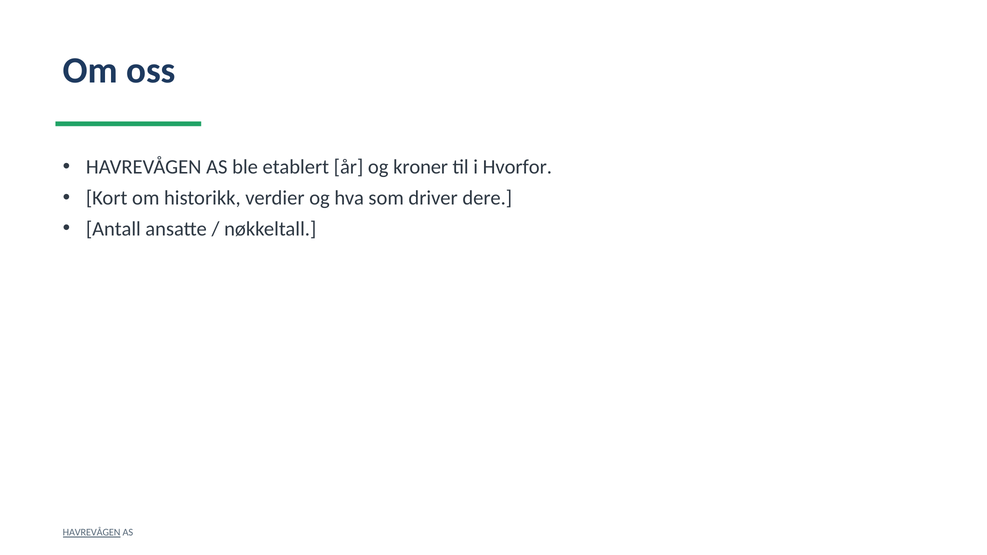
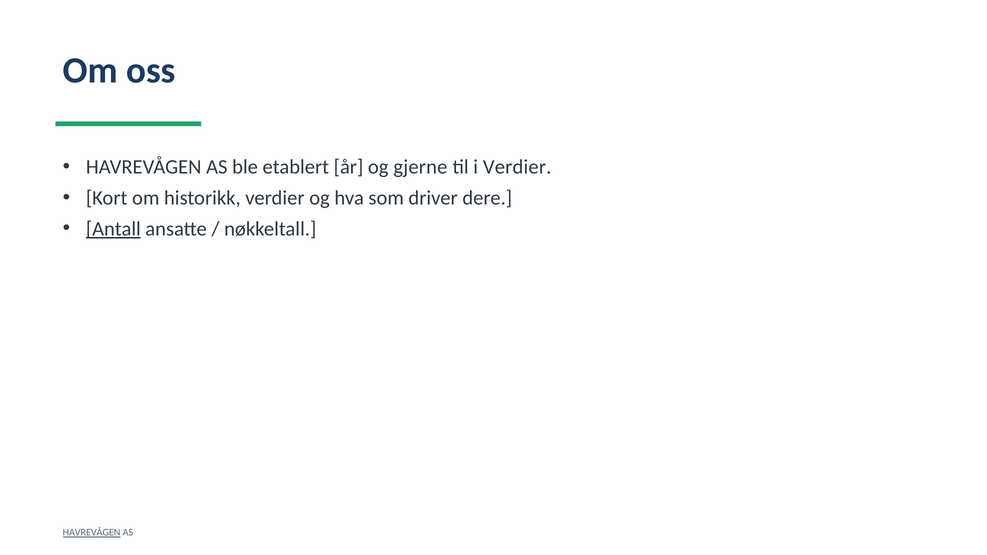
kroner: kroner -> gjerne (420, 167)
i Hvorfor: Hvorfor -> Verdier (517, 167)
Antall underline: none -> present (113, 229)
